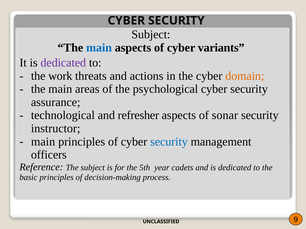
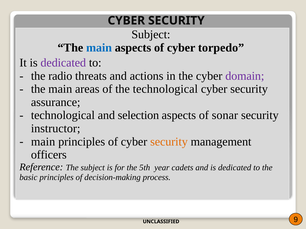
variants: variants -> torpedo (221, 48)
work: work -> radio (60, 76)
domain colour: orange -> purple (245, 76)
the psychological: psychological -> technological (165, 89)
refresher: refresher -> selection (138, 116)
security colour: blue -> orange (169, 142)
